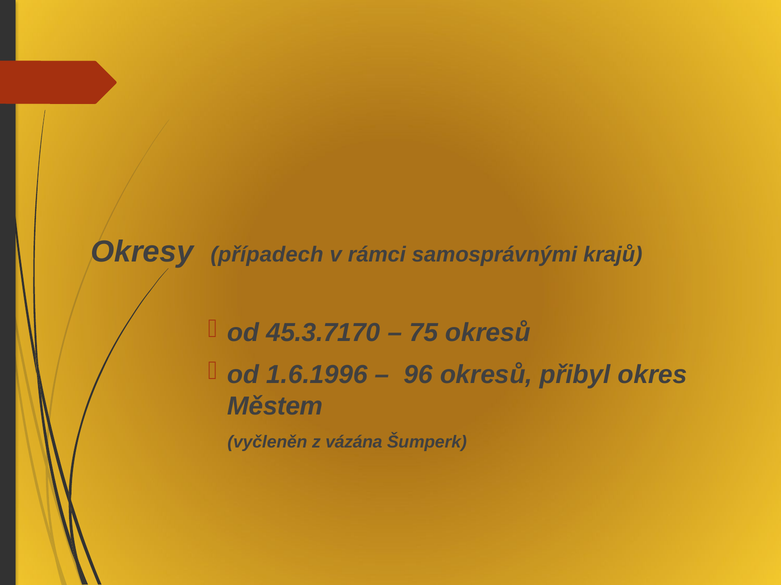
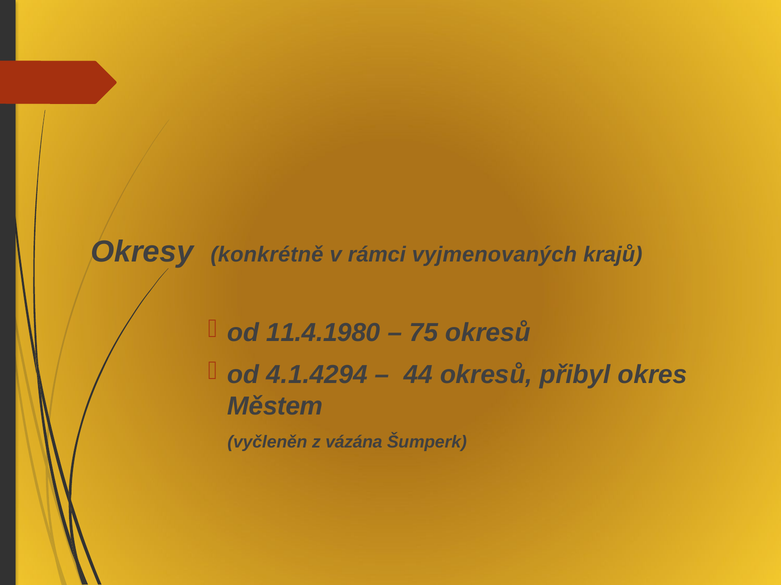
případech: případech -> konkrétně (267, 255)
samosprávnými: samosprávnými -> vyjmenovaných (494, 255)
45.3.7170: 45.3.7170 -> 11.4.1980 (323, 333)
1.6.1996: 1.6.1996 -> 4.1.4294 (317, 375)
96: 96 -> 44 (418, 375)
